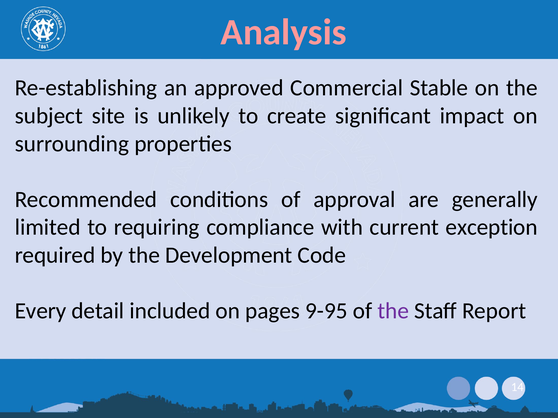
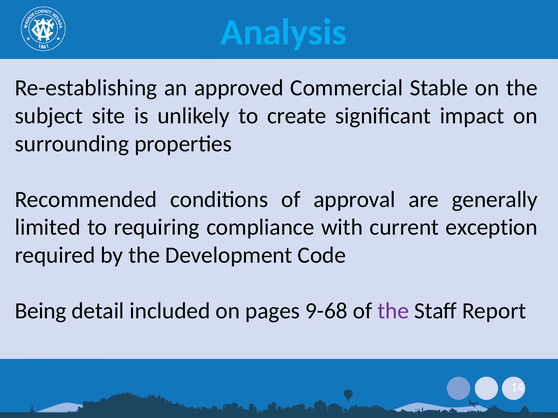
Analysis colour: pink -> light blue (284, 32)
Every: Every -> Being (41, 311)
9-95: 9-95 -> 9-68 (326, 311)
